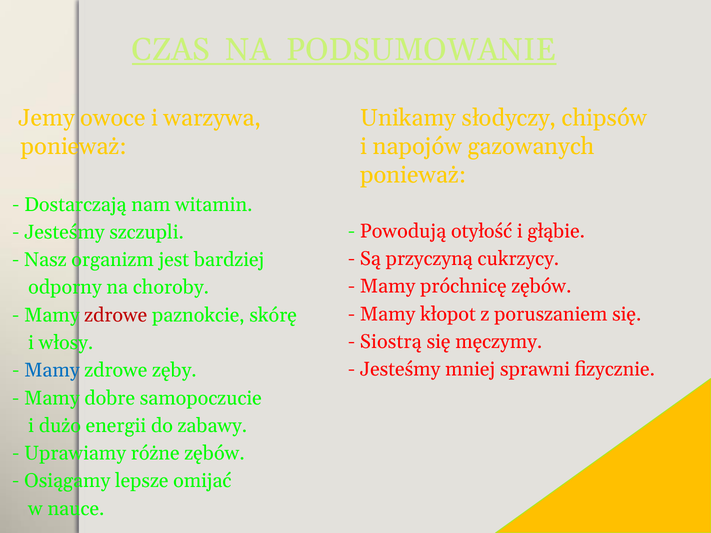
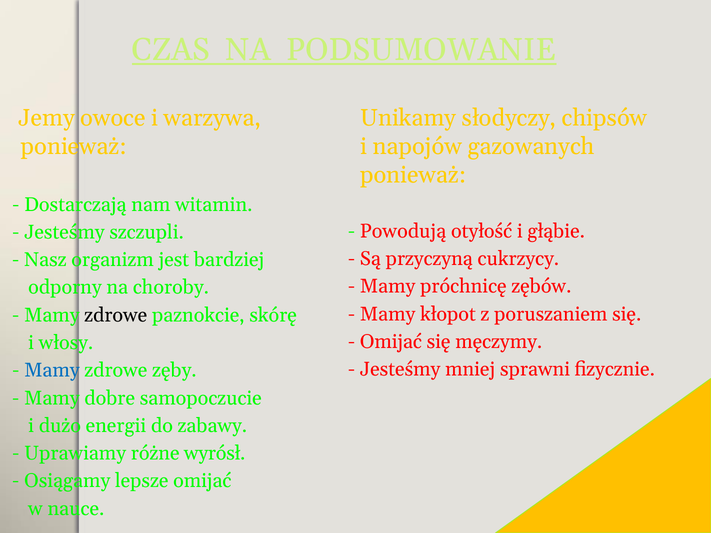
zdrowe colour: red -> black (116, 315)
Siostrą: Siostrą -> Omijać (391, 342)
różne zębów: zębów -> wyrósł (215, 454)
